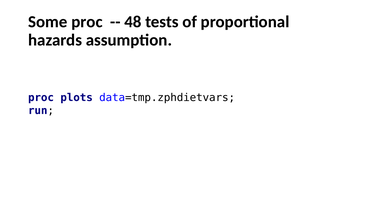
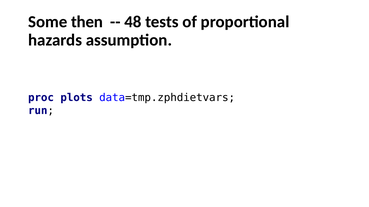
Some proc: proc -> then (87, 22)
